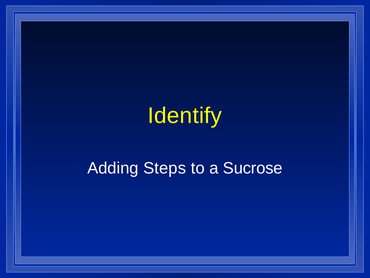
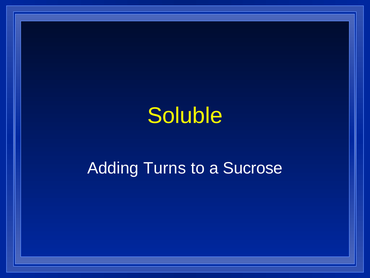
Identify: Identify -> Soluble (185, 115)
Steps: Steps -> Turns (165, 168)
